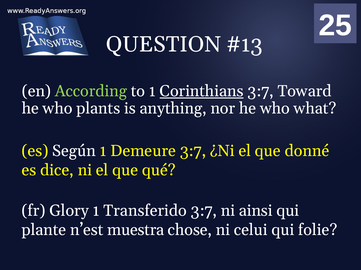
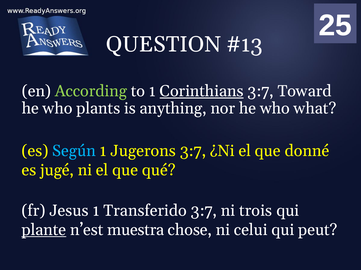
Según colour: white -> light blue (74, 151)
Demeure: Demeure -> Jugerons (143, 151)
dice: dice -> jugé (57, 170)
Glory: Glory -> Jesus (69, 211)
ainsi: ainsi -> trois (256, 211)
plante underline: none -> present (44, 230)
folie: folie -> peut (318, 230)
